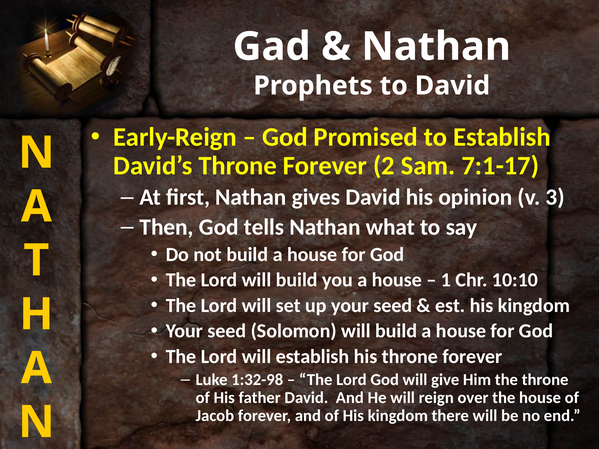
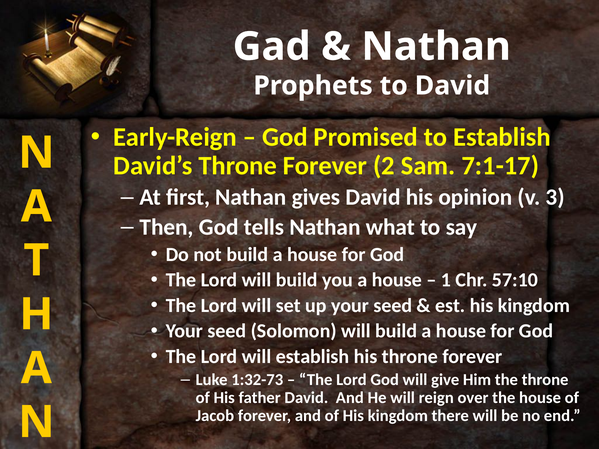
10:10: 10:10 -> 57:10 (515, 280)
1:32-98: 1:32-98 -> 1:32-73 (257, 380)
